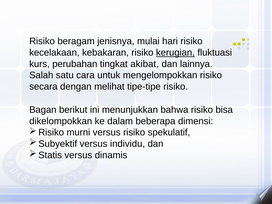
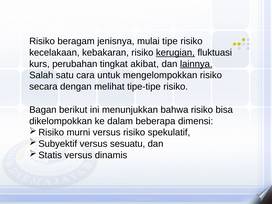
hari: hari -> tipe (170, 41)
lainnya underline: none -> present (196, 64)
individu: individu -> sesuatu (128, 144)
